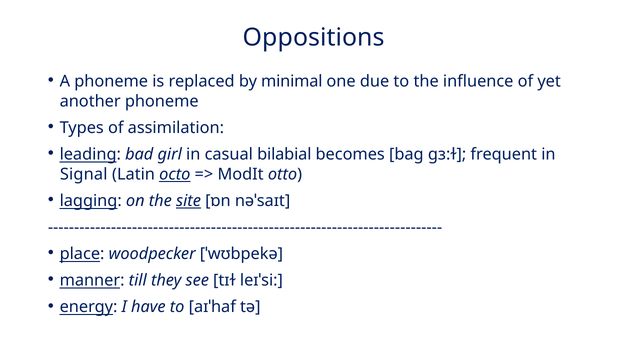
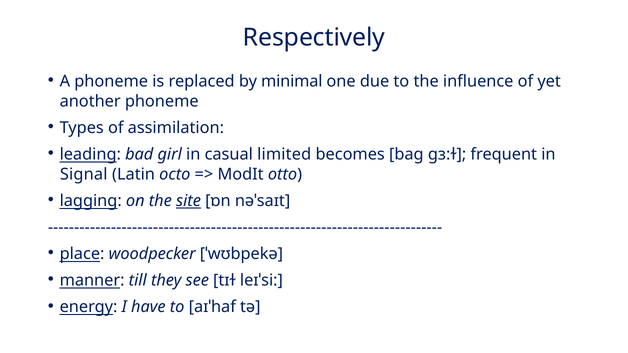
Oppositions: Oppositions -> Respectively (314, 37)
bilabial: bilabial -> limited (284, 155)
octo underline: present -> none (175, 175)
